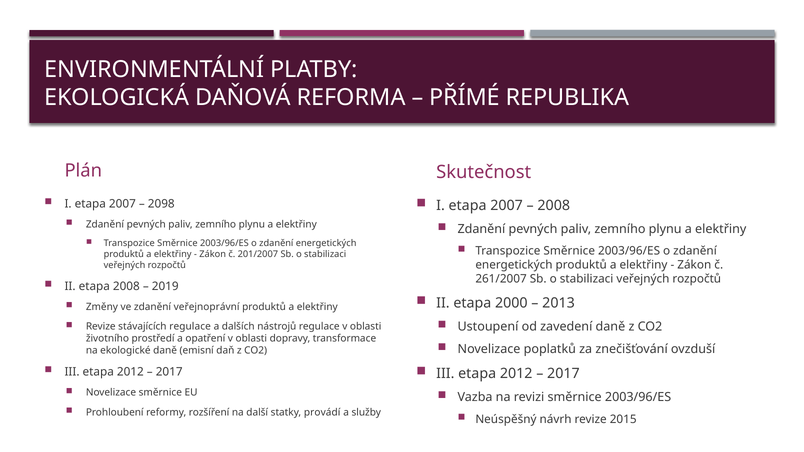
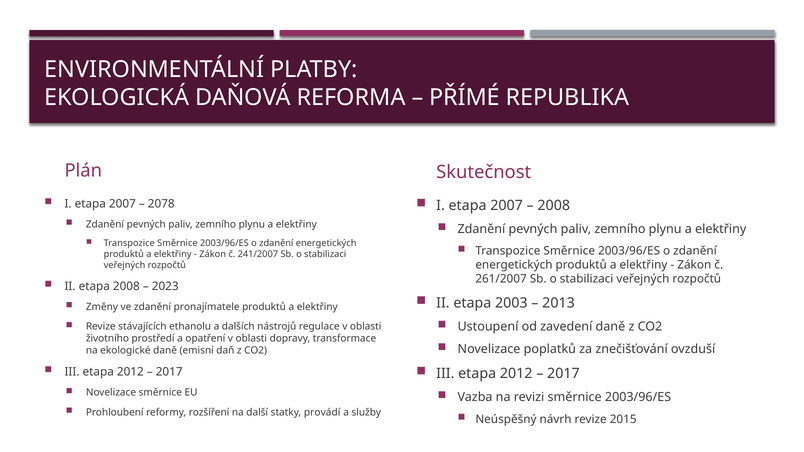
2098: 2098 -> 2078 (161, 204)
201/2007: 201/2007 -> 241/2007 (258, 254)
2019: 2019 -> 2023 (165, 286)
2000: 2000 -> 2003 (511, 303)
veřejnoprávní: veřejnoprávní -> pronajímatele (207, 307)
stávajících regulace: regulace -> ethanolu (190, 327)
